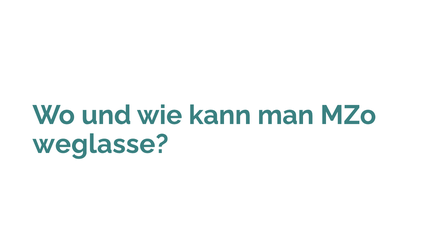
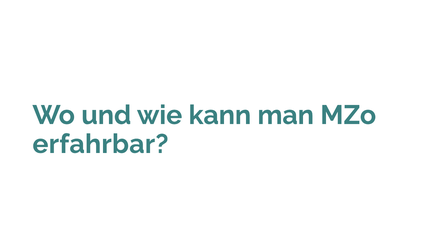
weglasse: weglasse -> erfahrbar (100, 144)
